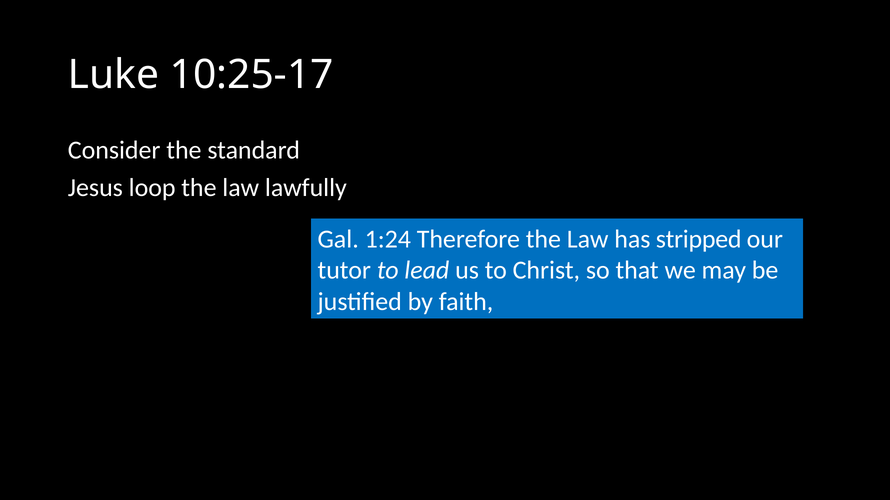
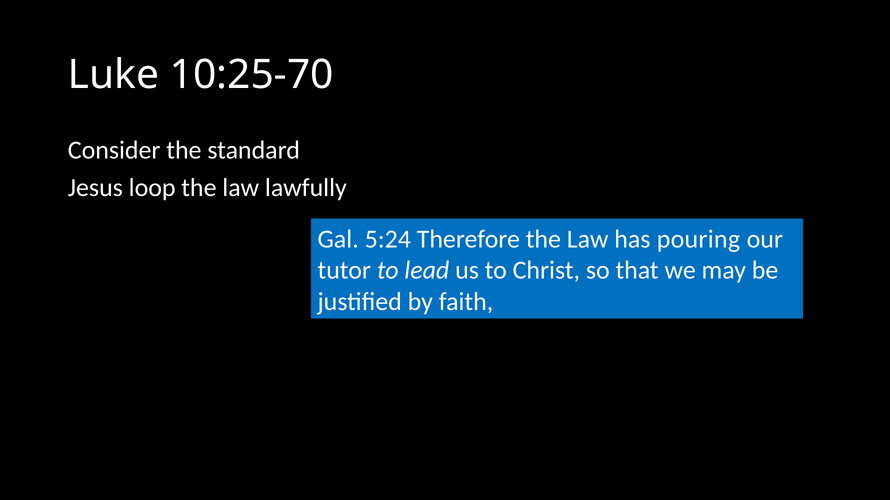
10:25-17: 10:25-17 -> 10:25-70 (252, 75)
1:24: 1:24 -> 5:24 (388, 239)
stripped: stripped -> pouring (698, 239)
